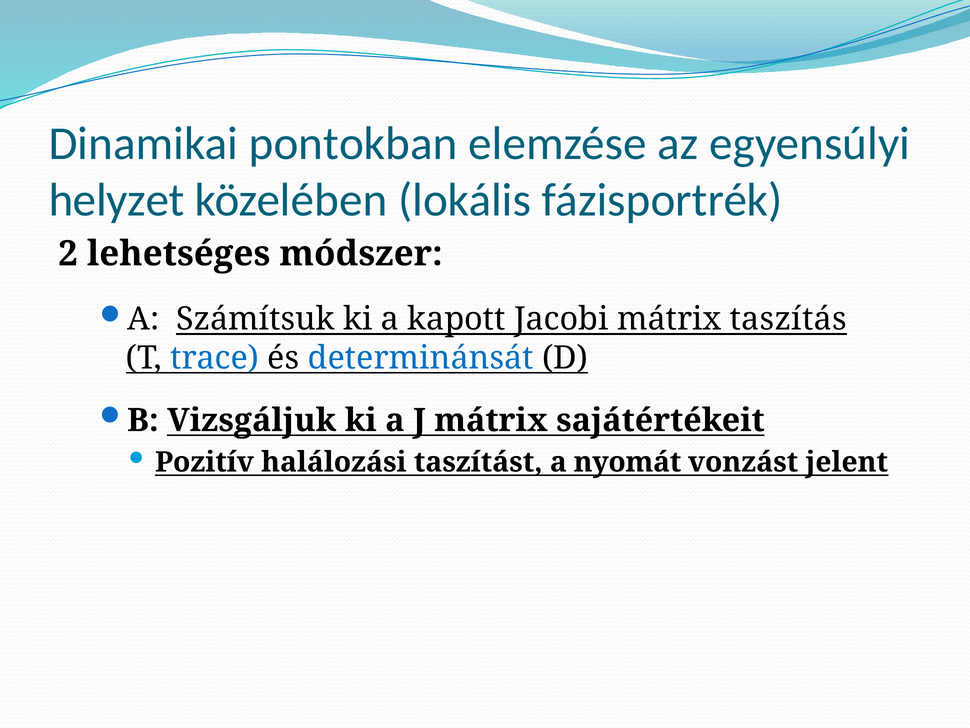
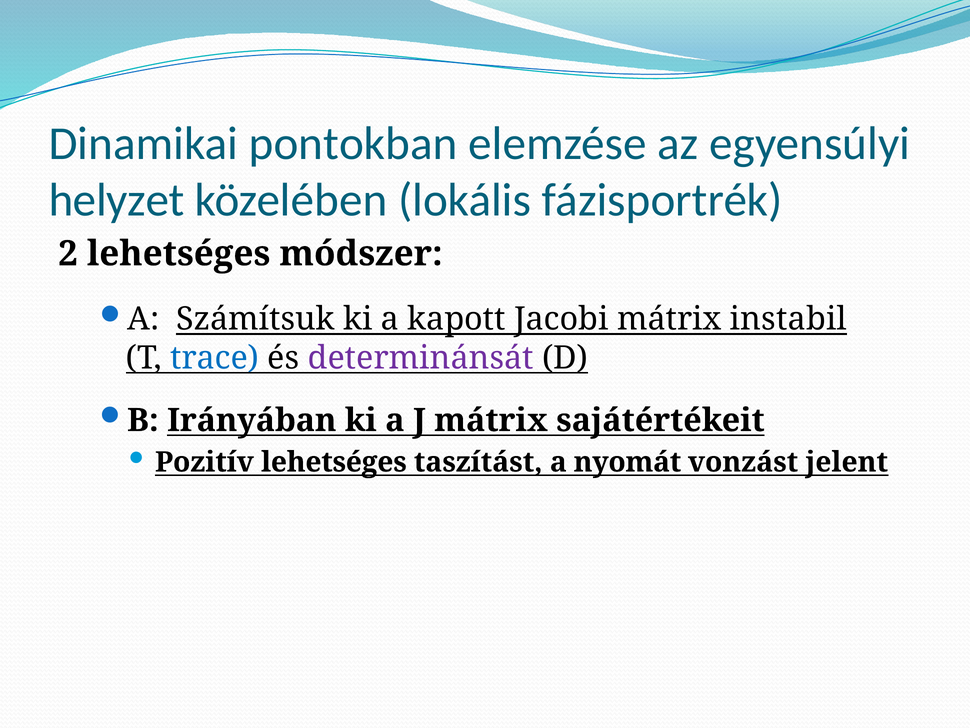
taszítás: taszítás -> instabil (788, 319)
determinánsát colour: blue -> purple (421, 358)
Vizsgáljuk: Vizsgáljuk -> Irányában (252, 420)
Pozitív halálozási: halálozási -> lehetséges (334, 462)
